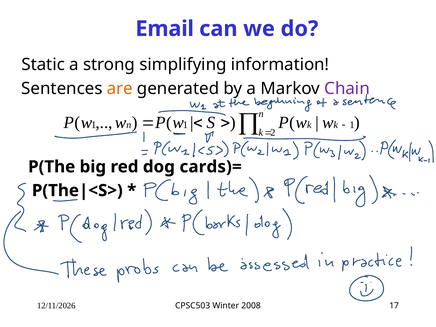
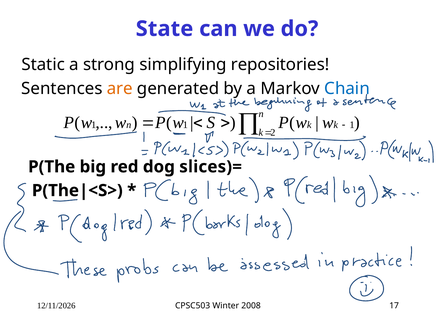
Email: Email -> State (165, 29)
information: information -> repositories (280, 65)
Chain colour: purple -> blue (347, 88)
cards)=: cards)= -> slices)= (211, 167)
